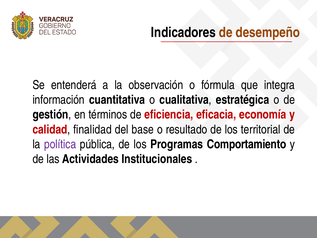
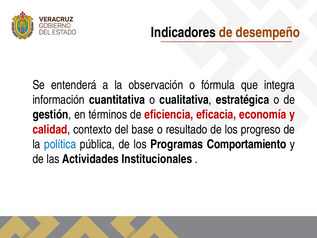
finalidad: finalidad -> contexto (92, 129)
territorial: territorial -> progreso (261, 129)
política colour: purple -> blue (60, 144)
